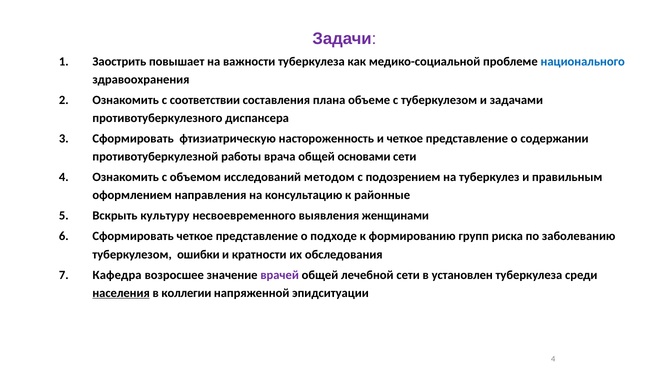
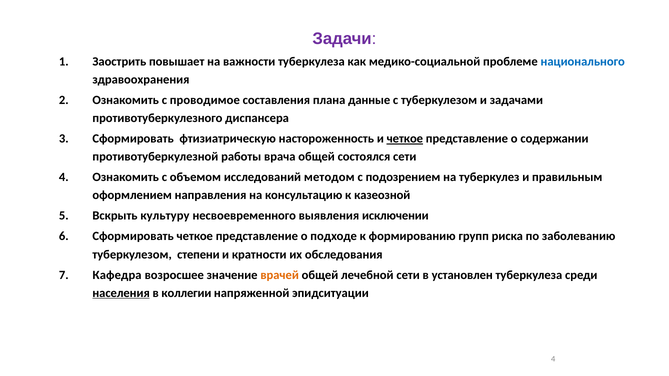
соответствии: соответствии -> проводимое (205, 100)
объеме: объеме -> данные (369, 100)
четкое underline: none -> present (405, 139)
основами: основами -> состоялся (364, 157)
районные: районные -> казеозной (382, 195)
женщинами: женщинами -> исключении (395, 216)
ошибки: ошибки -> степени (198, 255)
врачей colour: purple -> orange (280, 275)
